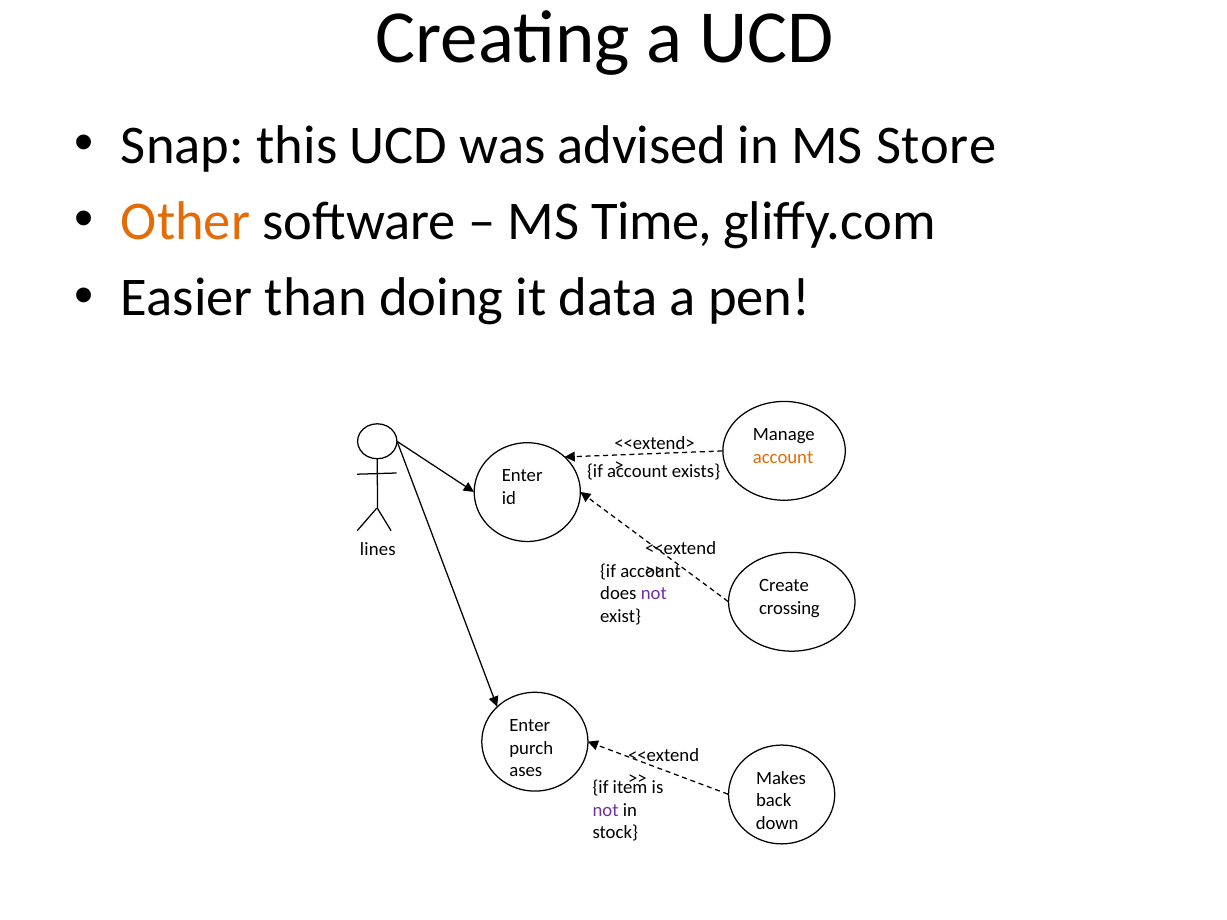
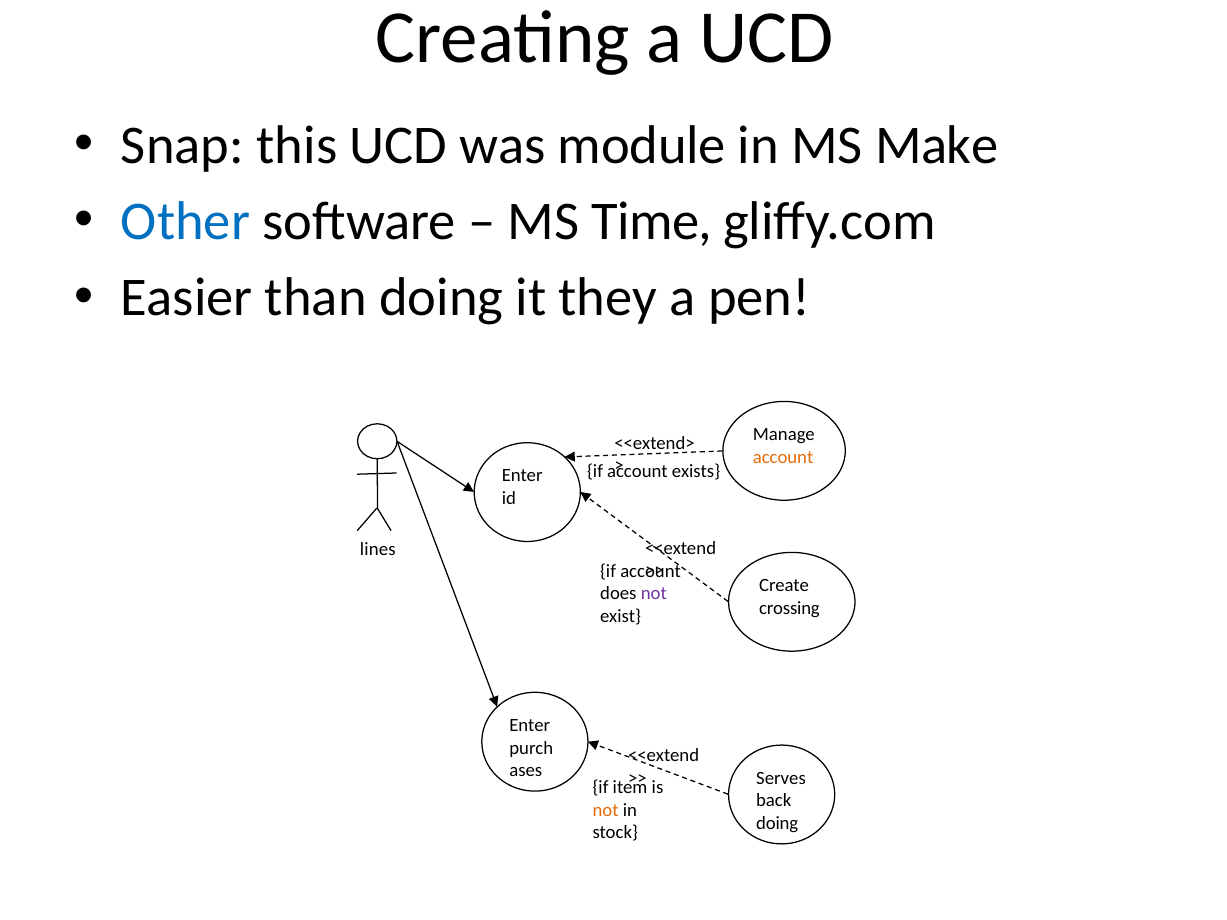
advised: advised -> module (642, 145)
Store: Store -> Make (937, 145)
Other colour: orange -> blue (186, 222)
data: data -> they (608, 298)
Makes: Makes -> Serves (781, 778)
not colour: purple -> orange (606, 810)
down: down -> doing (777, 823)
